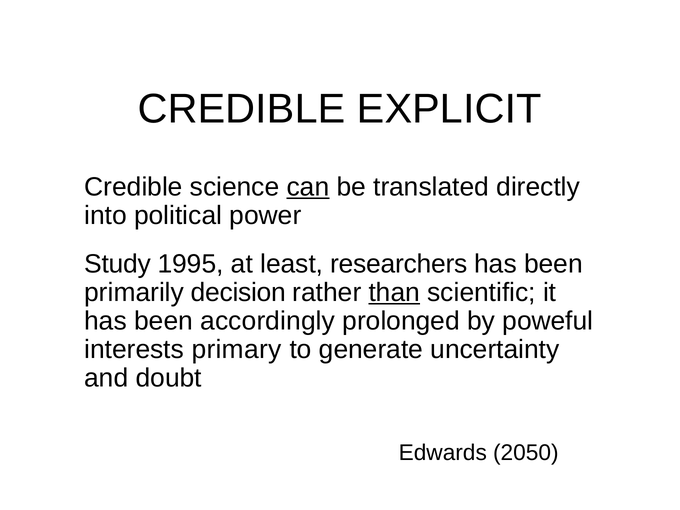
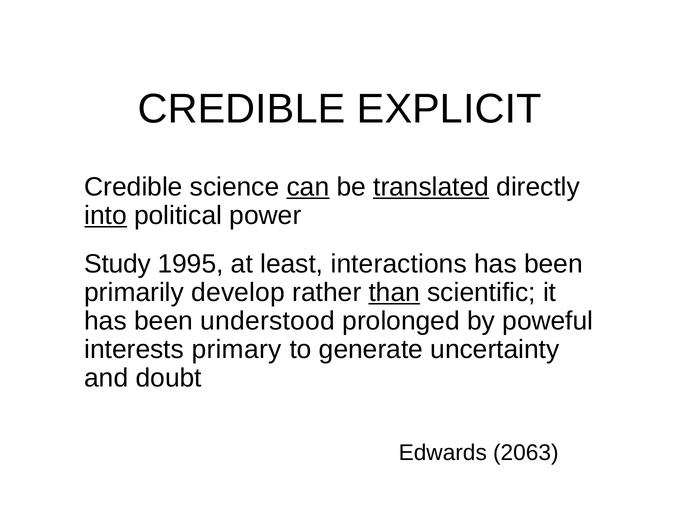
translated underline: none -> present (431, 187)
into underline: none -> present (106, 215)
researchers: researchers -> interactions (399, 264)
decision: decision -> develop (238, 292)
accordingly: accordingly -> understood (268, 321)
2050: 2050 -> 2063 (526, 453)
